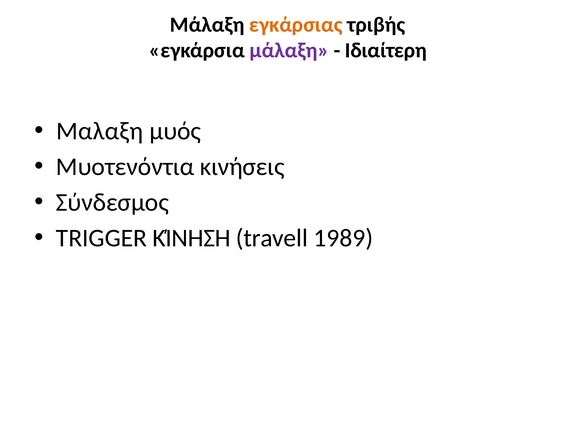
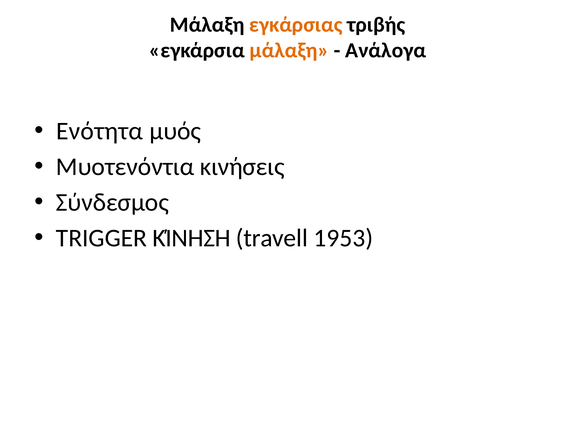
μάλαξη colour: purple -> orange (289, 50)
Ιδιαίτερη: Ιδιαίτερη -> Ανάλογα (386, 50)
Μαλαξη: Μαλαξη -> Ενότητα (100, 131)
1989: 1989 -> 1953 (343, 238)
